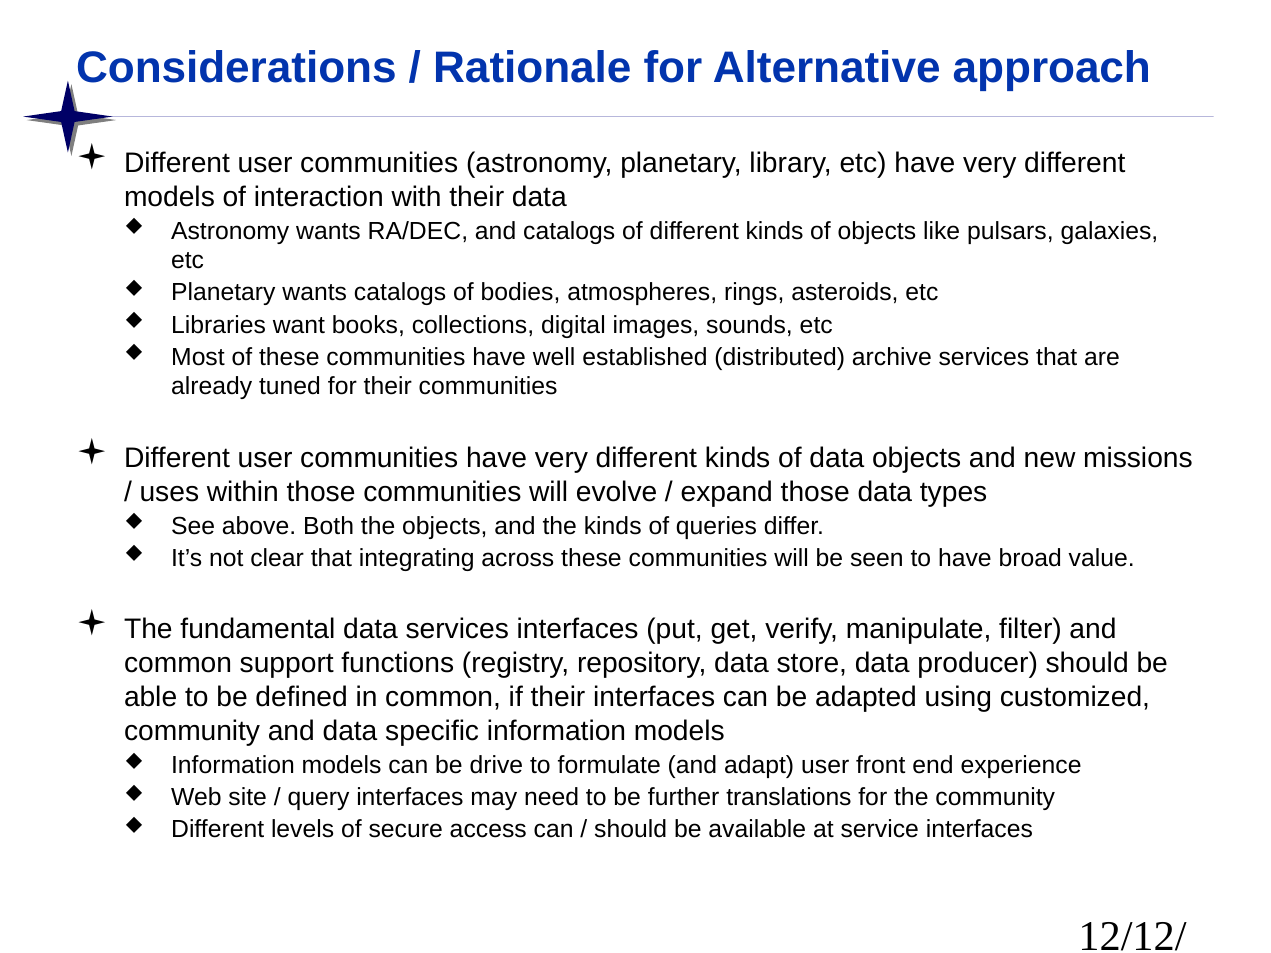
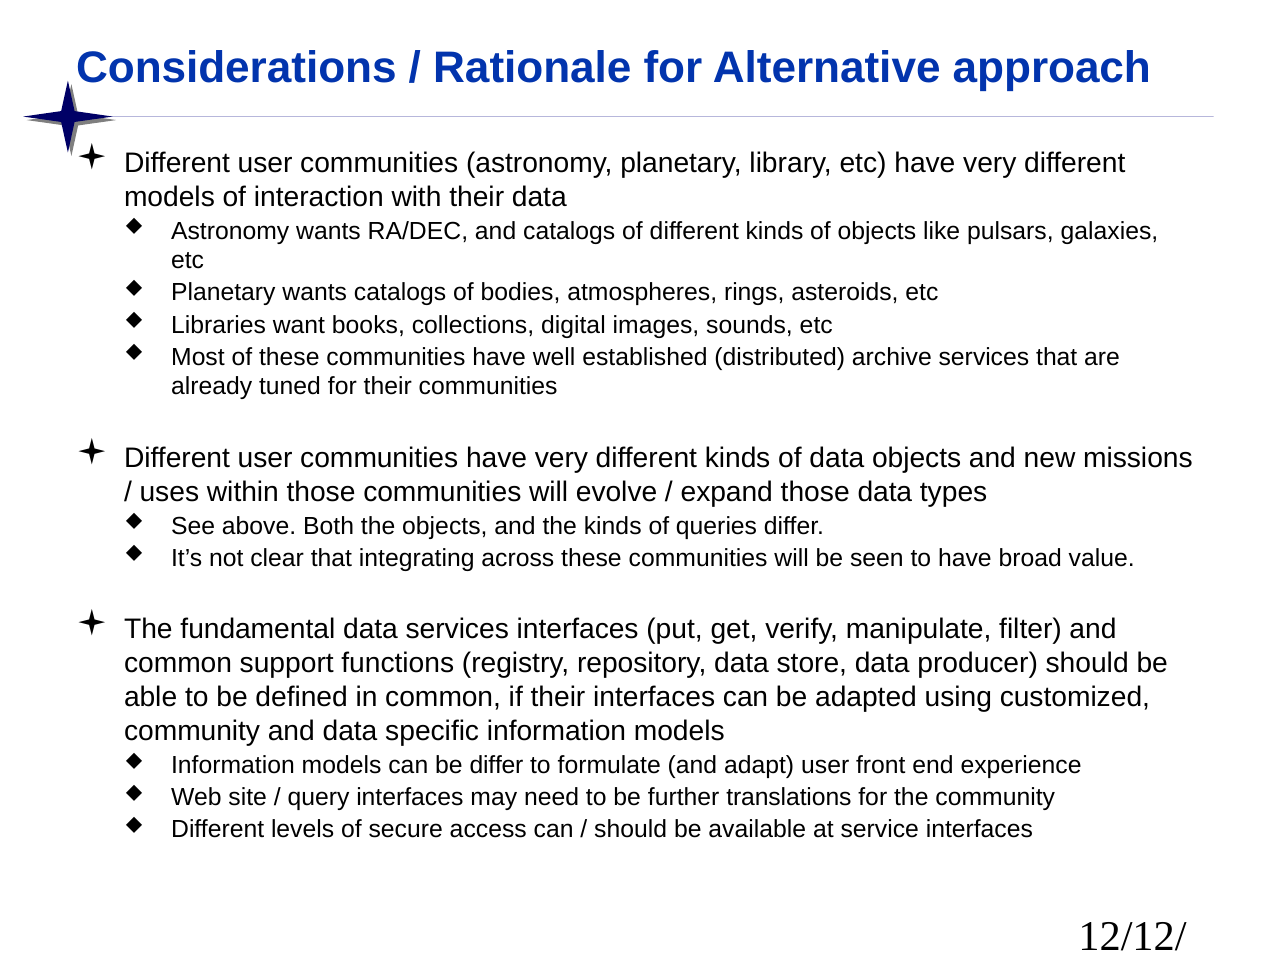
be drive: drive -> differ (497, 765)
